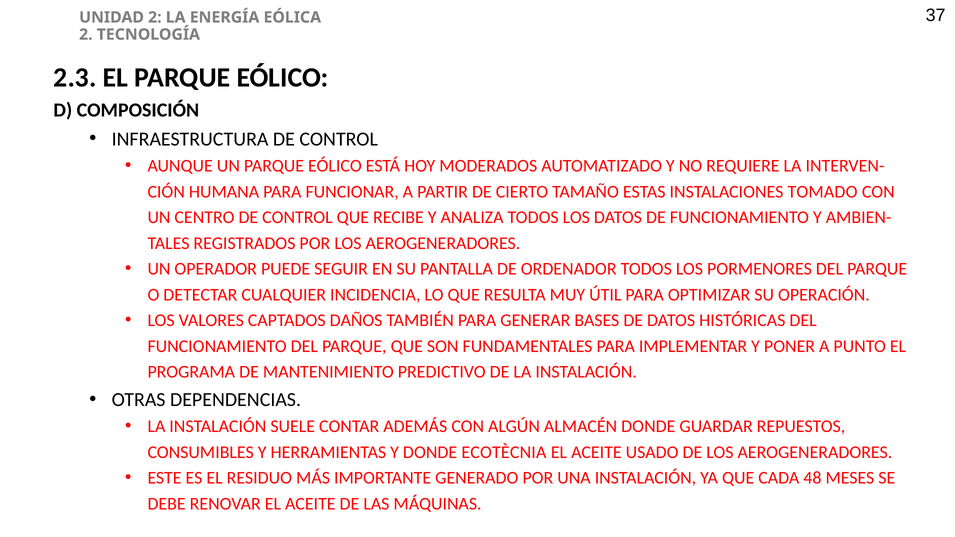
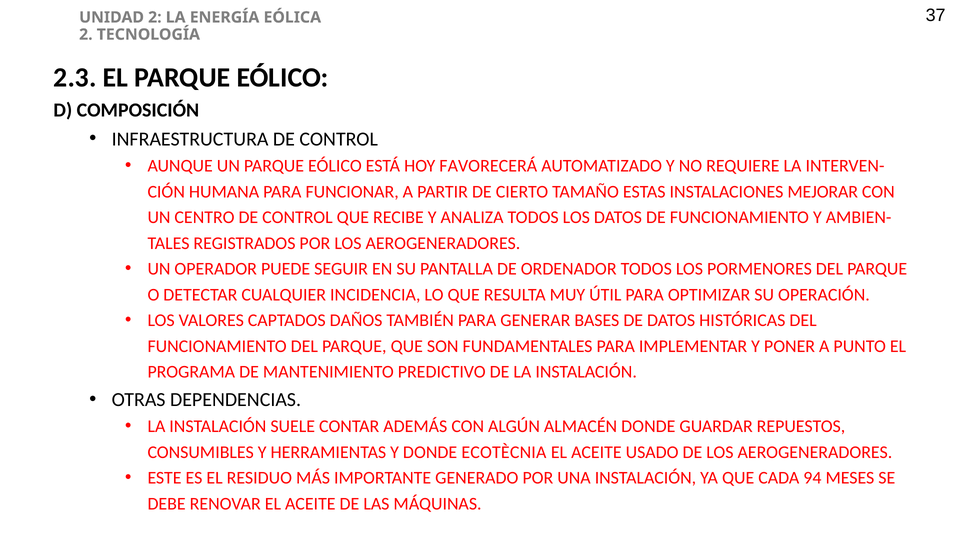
MODERADOS: MODERADOS -> FAVORECERÁ (488, 166)
TOMADO: TOMADO -> MEJORAR (823, 192)
48: 48 -> 94 (812, 478)
